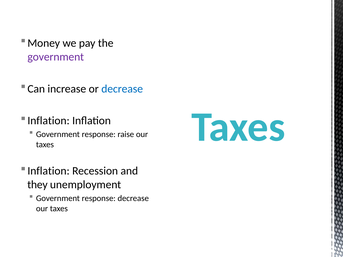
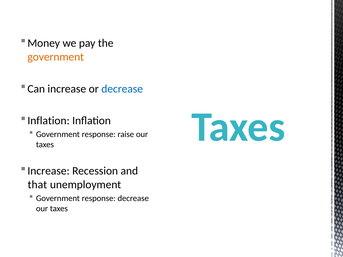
government colour: purple -> orange (56, 57)
Inflation: Inflation -> Increase (49, 171)
they: they -> that (37, 185)
